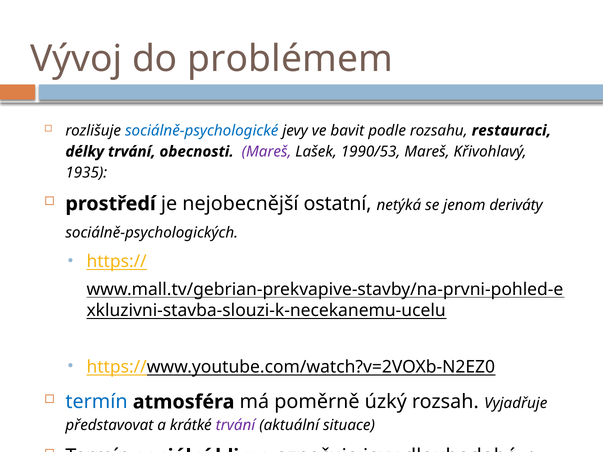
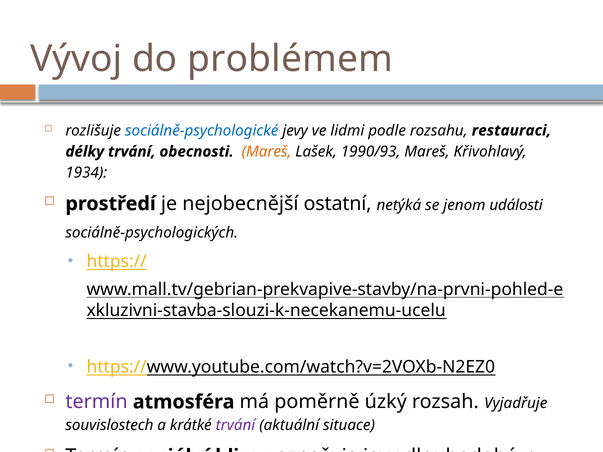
bavit: bavit -> lidmi (347, 131)
Mareš colour: purple -> orange (267, 152)
1990/53: 1990/53 -> 1990/93 (371, 152)
1935: 1935 -> 1934 (86, 173)
deriváty: deriváty -> události (516, 205)
termín colour: blue -> purple (97, 402)
představovat: představovat -> souvislostech (109, 426)
